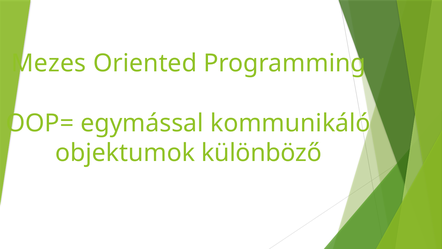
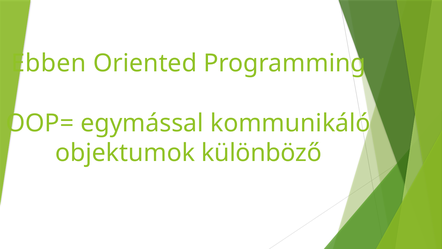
Mezes: Mezes -> Ebben (49, 63)
